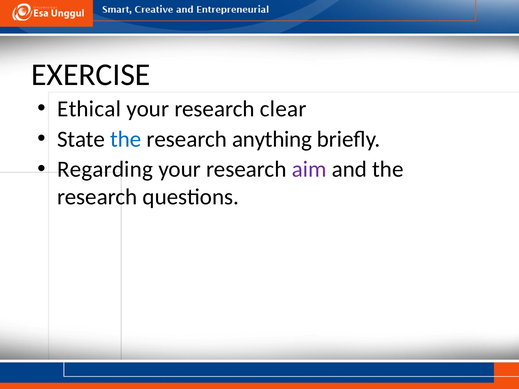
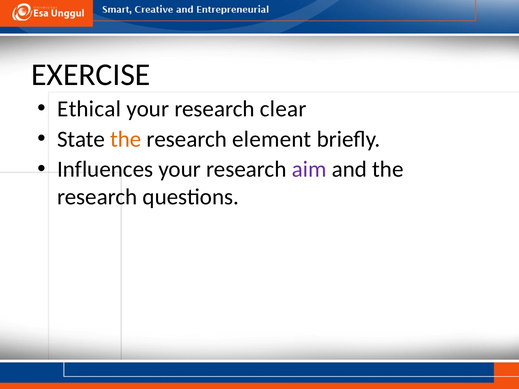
the colour: blue -> orange (126, 139)
anything: anything -> element (272, 139)
Regarding: Regarding -> Influences (105, 169)
